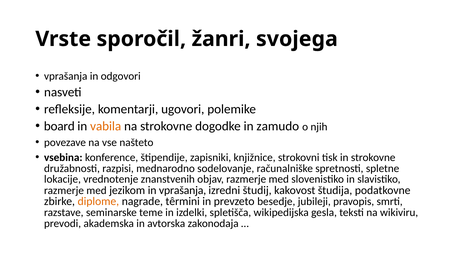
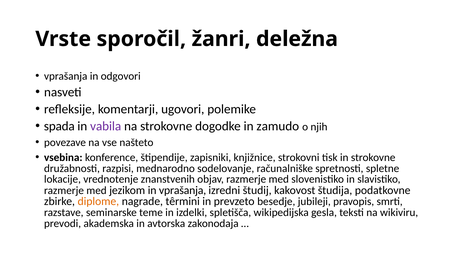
svojega: svojega -> deležna (297, 39)
board: board -> spada (59, 126)
vabila colour: orange -> purple (106, 126)
